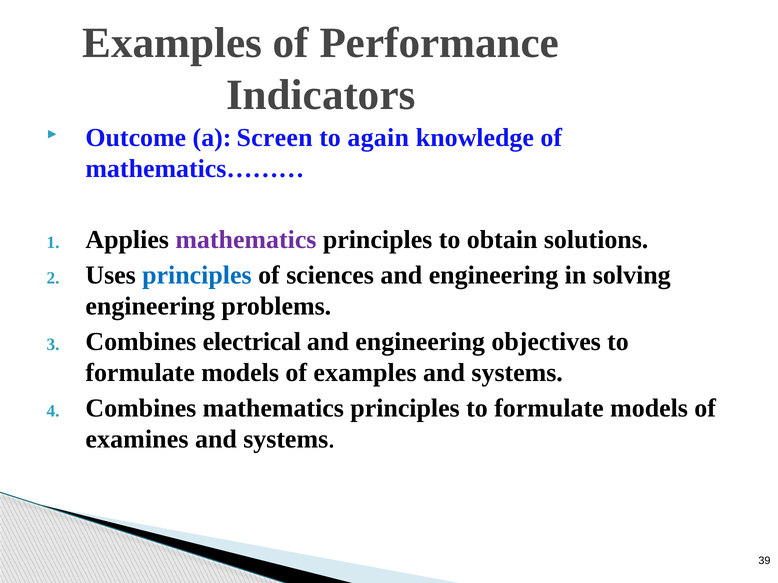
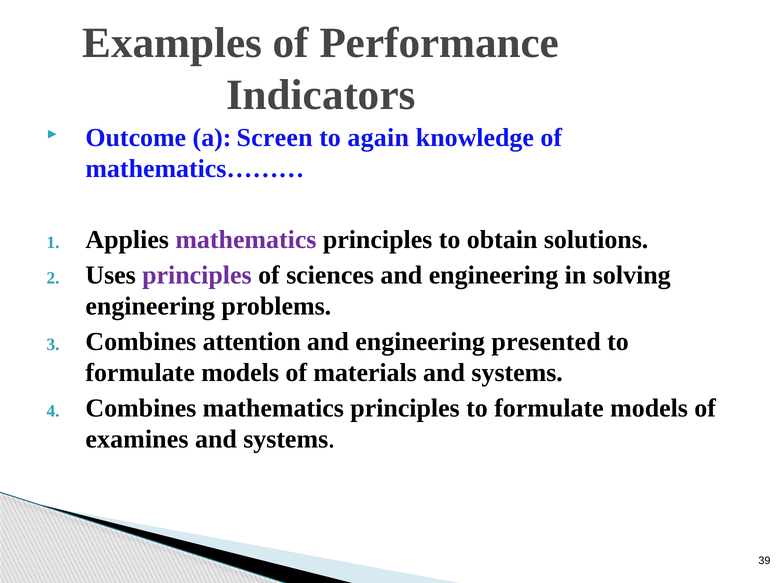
principles colour: blue -> purple (197, 275)
electrical: electrical -> attention (252, 342)
objectives: objectives -> presented (546, 342)
of examples: examples -> materials (365, 373)
